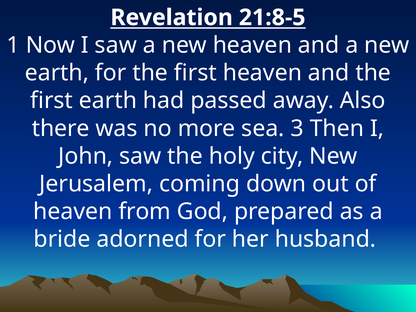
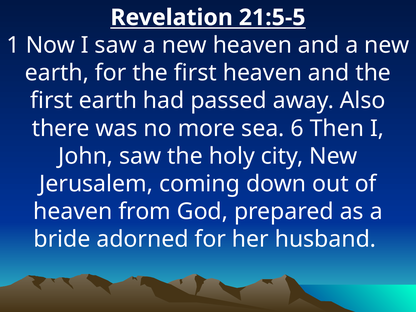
21:8-5: 21:8-5 -> 21:5-5 (272, 18)
3: 3 -> 6 (297, 128)
